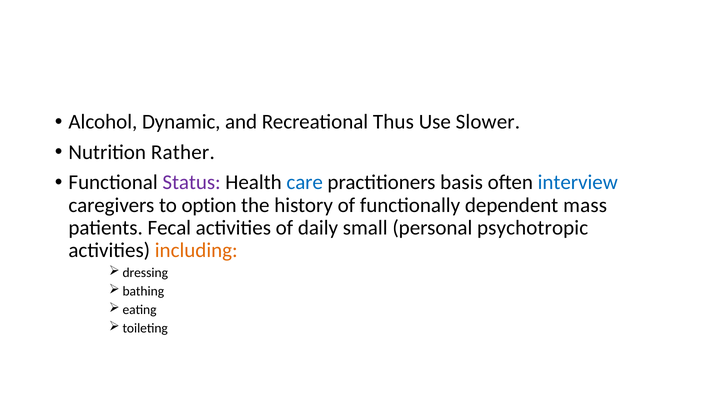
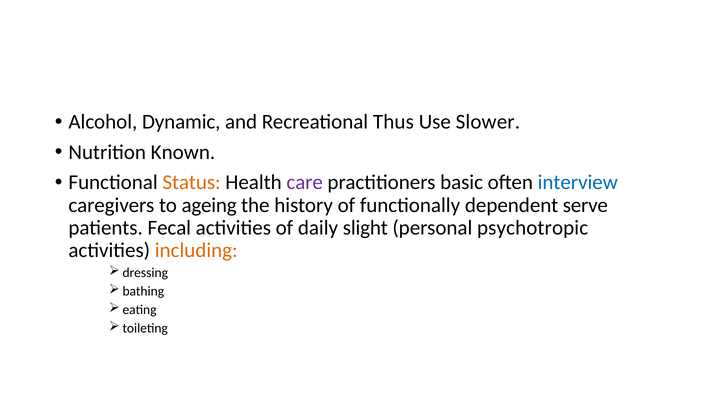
Rather: Rather -> Known (183, 152)
Status colour: purple -> orange (192, 182)
care colour: blue -> purple (305, 182)
basis: basis -> basic (462, 182)
option: option -> ageing (209, 205)
mass: mass -> serve (585, 205)
small: small -> slight (365, 228)
